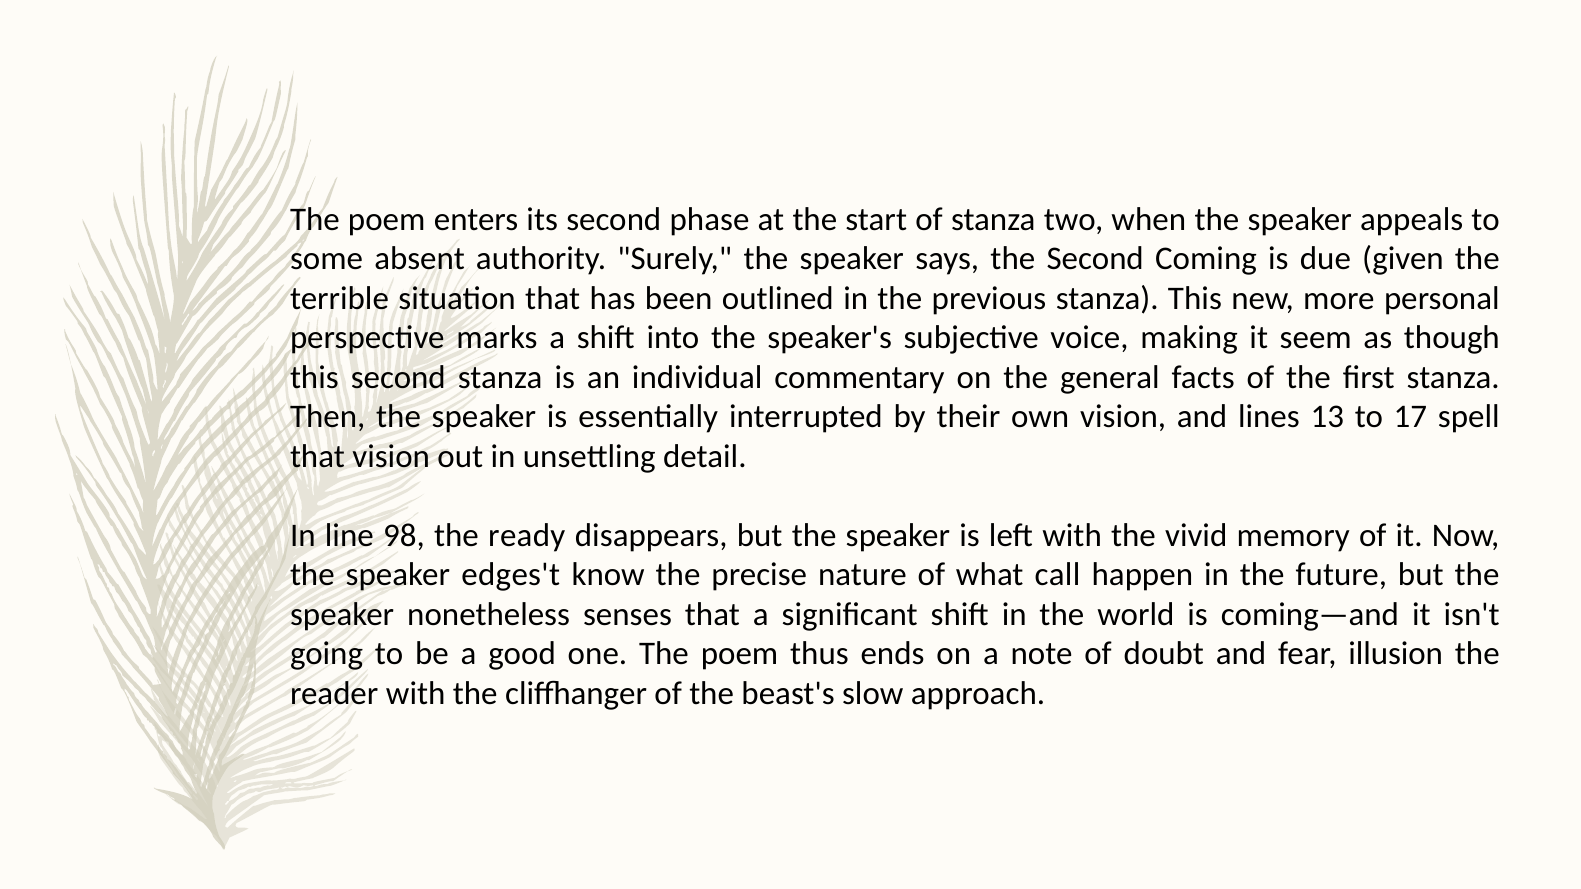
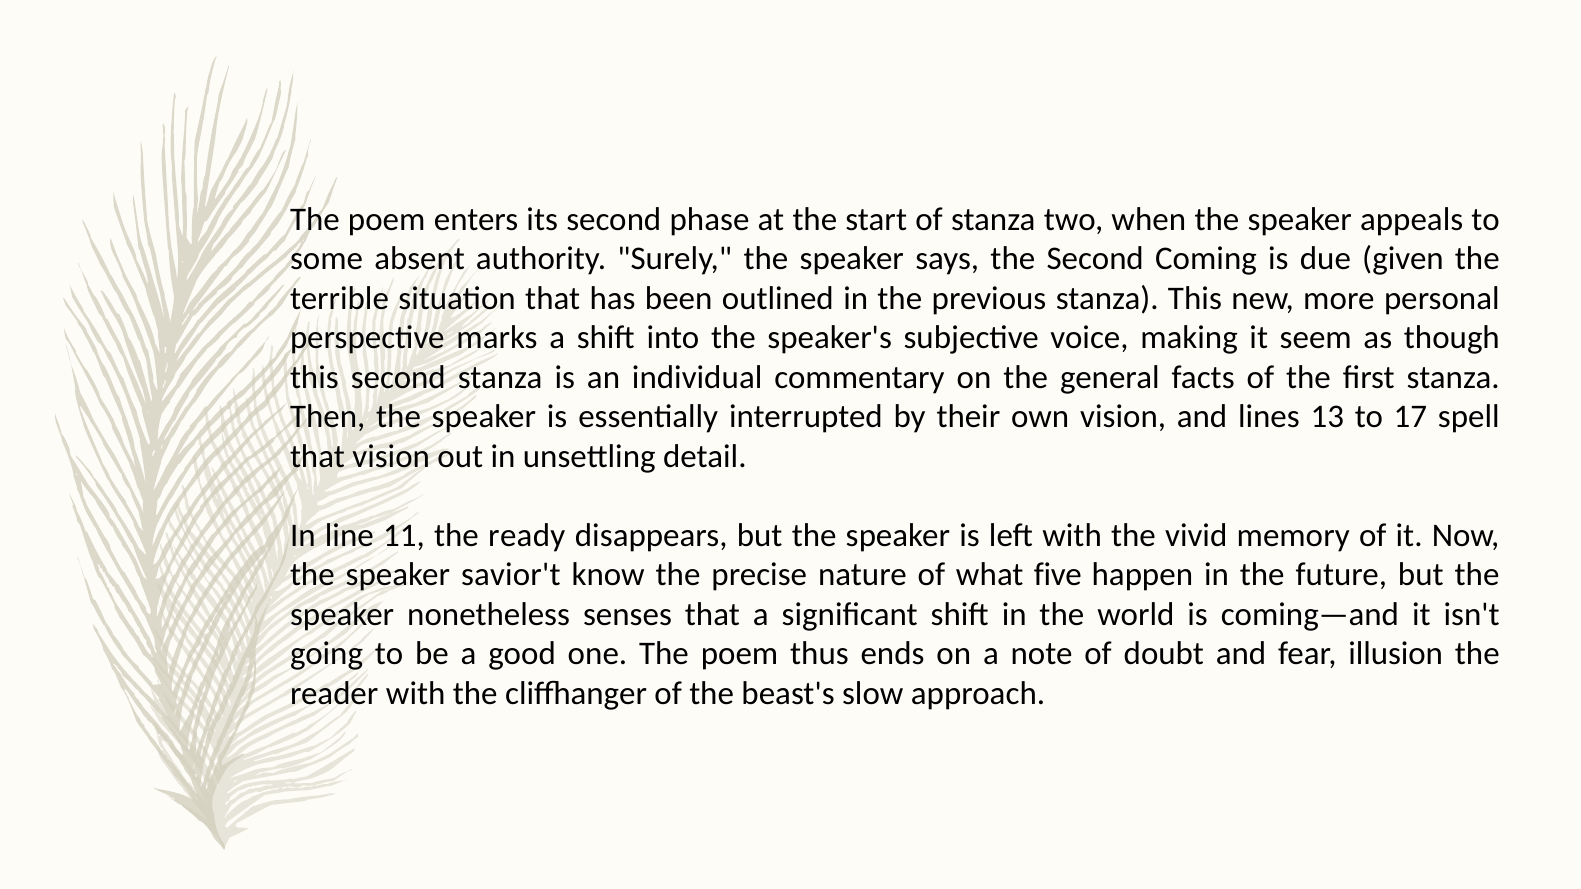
98: 98 -> 11 (404, 536)
edges't: edges't -> savior't (511, 575)
call: call -> five (1058, 575)
